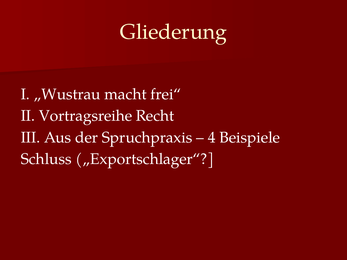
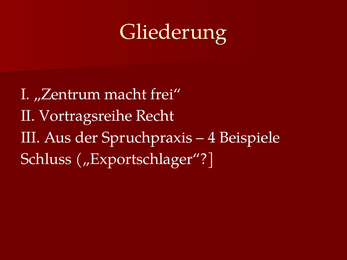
„Wustrau: „Wustrau -> „Zentrum (67, 94)
